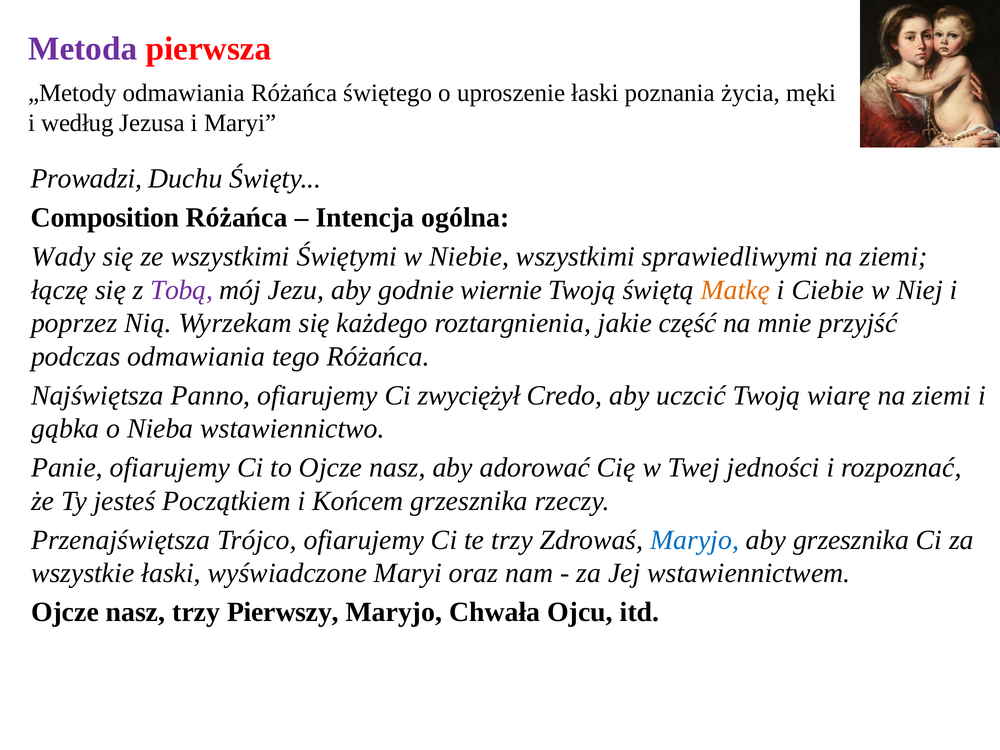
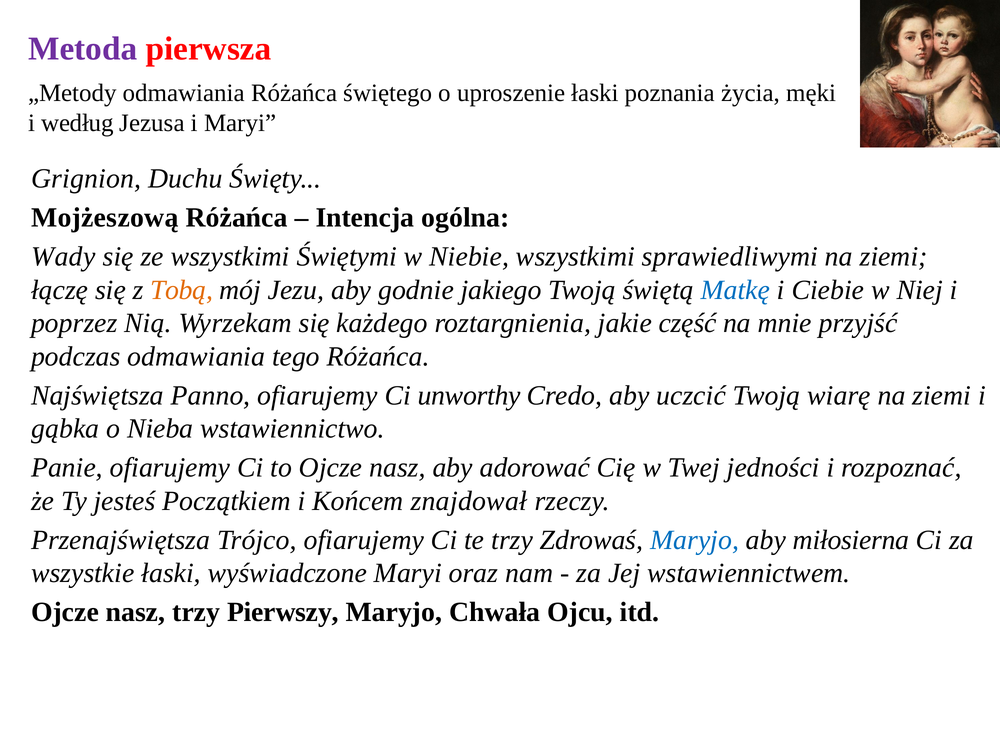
Prowadzi: Prowadzi -> Grignion (86, 179)
Composition: Composition -> Mojżeszową (105, 218)
Tobą colour: purple -> orange (182, 290)
wiernie: wiernie -> jakiego (501, 290)
Matkę colour: orange -> blue (735, 290)
zwyciężył: zwyciężył -> unworthy (469, 395)
Końcem grzesznika: grzesznika -> znajdował (469, 501)
aby grzesznika: grzesznika -> miłosierna (851, 540)
